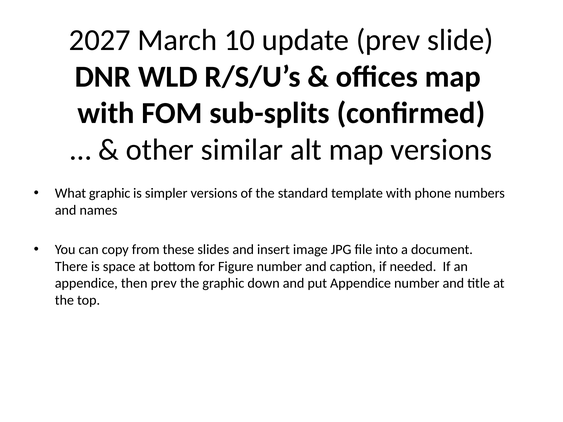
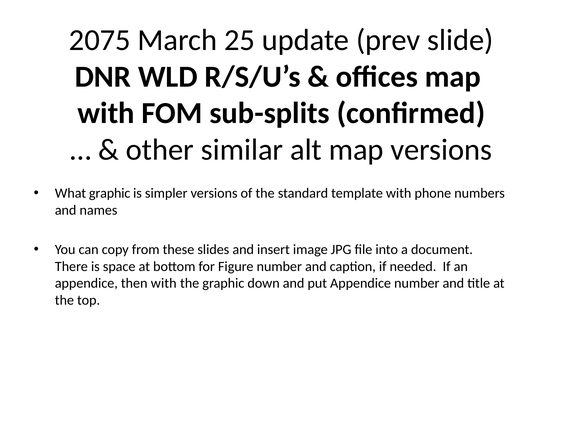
2027: 2027 -> 2075 (100, 40)
10: 10 -> 25 (240, 40)
then prev: prev -> with (164, 283)
